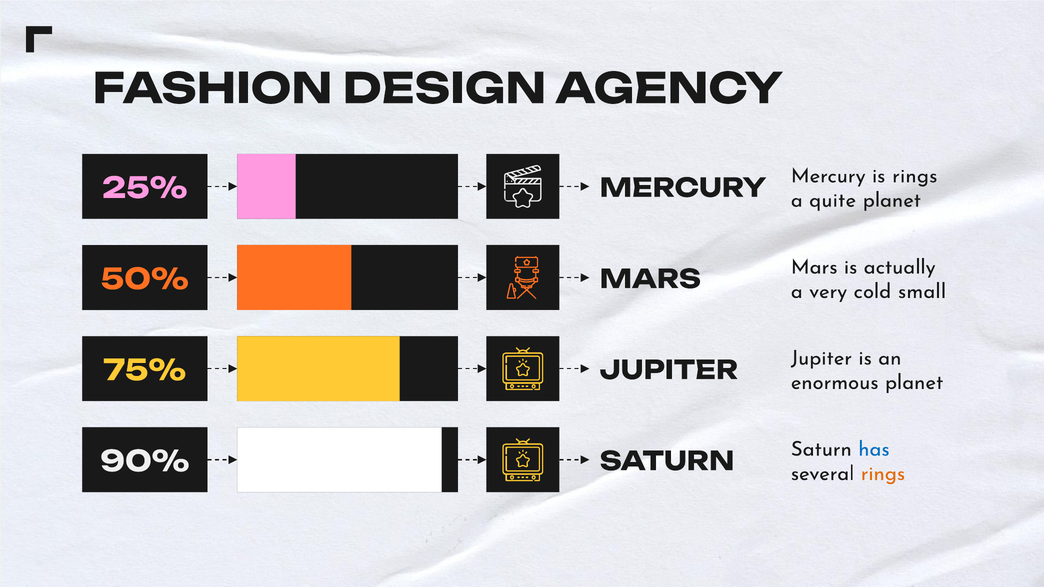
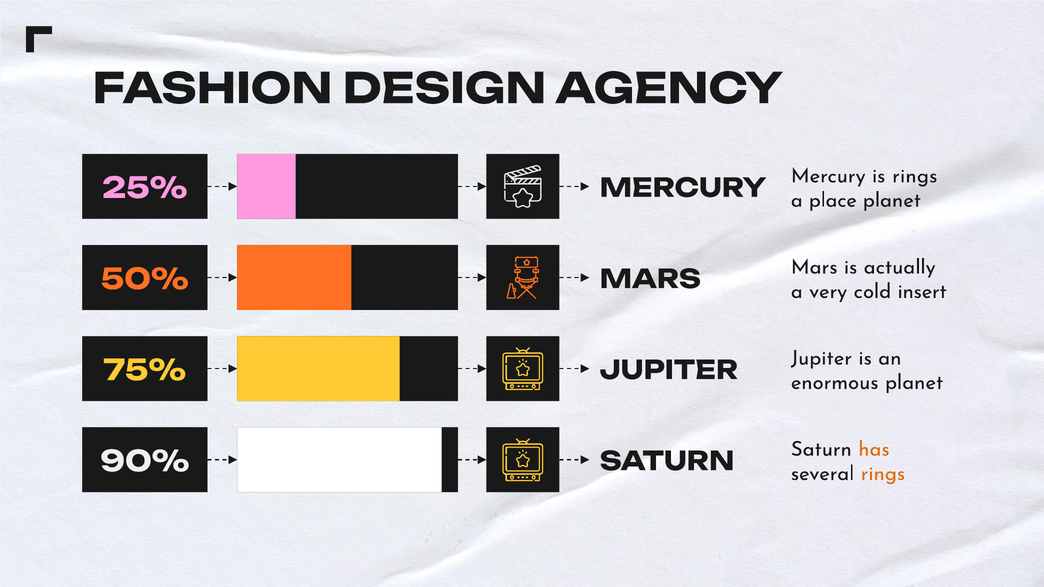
quite: quite -> place (833, 200)
small: small -> insert (922, 291)
has colour: blue -> orange (874, 449)
